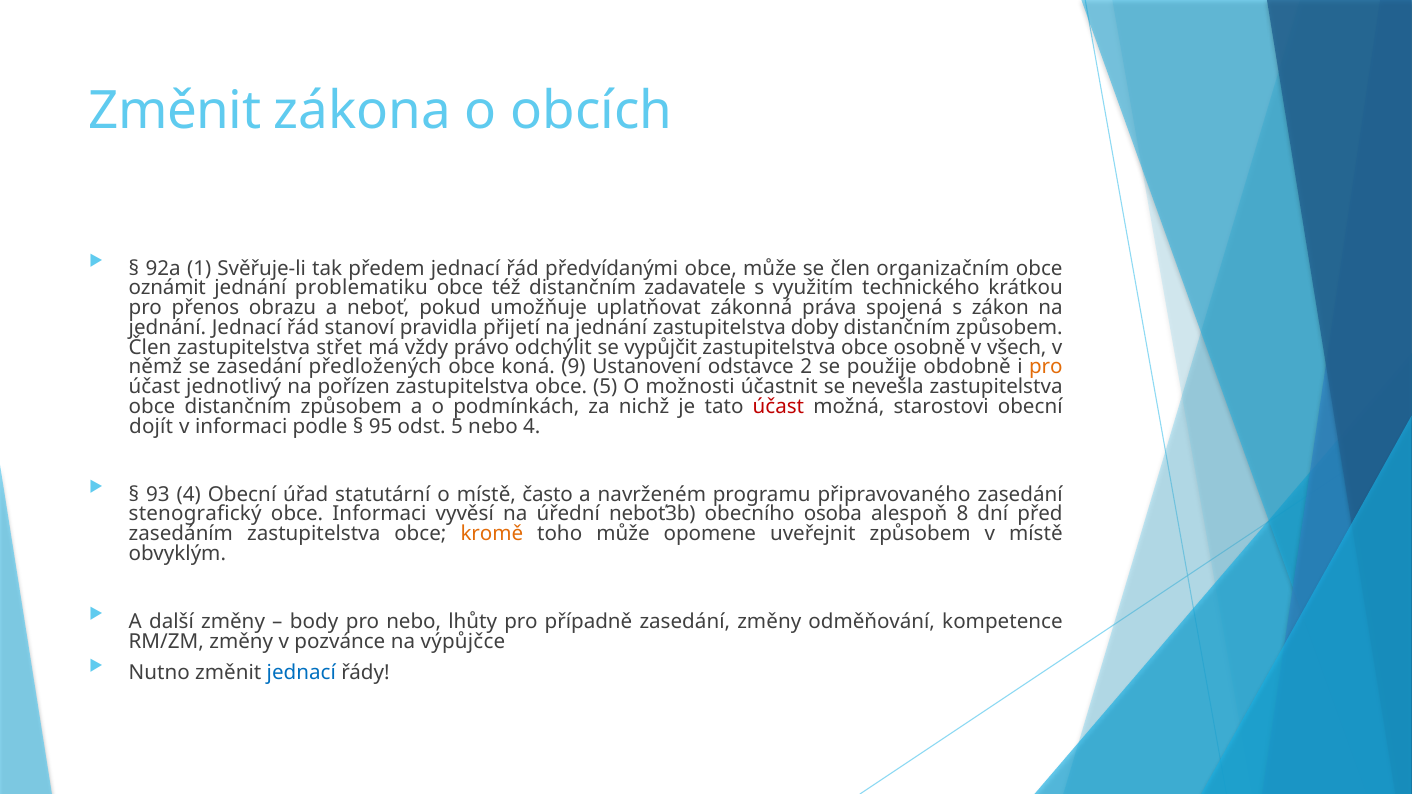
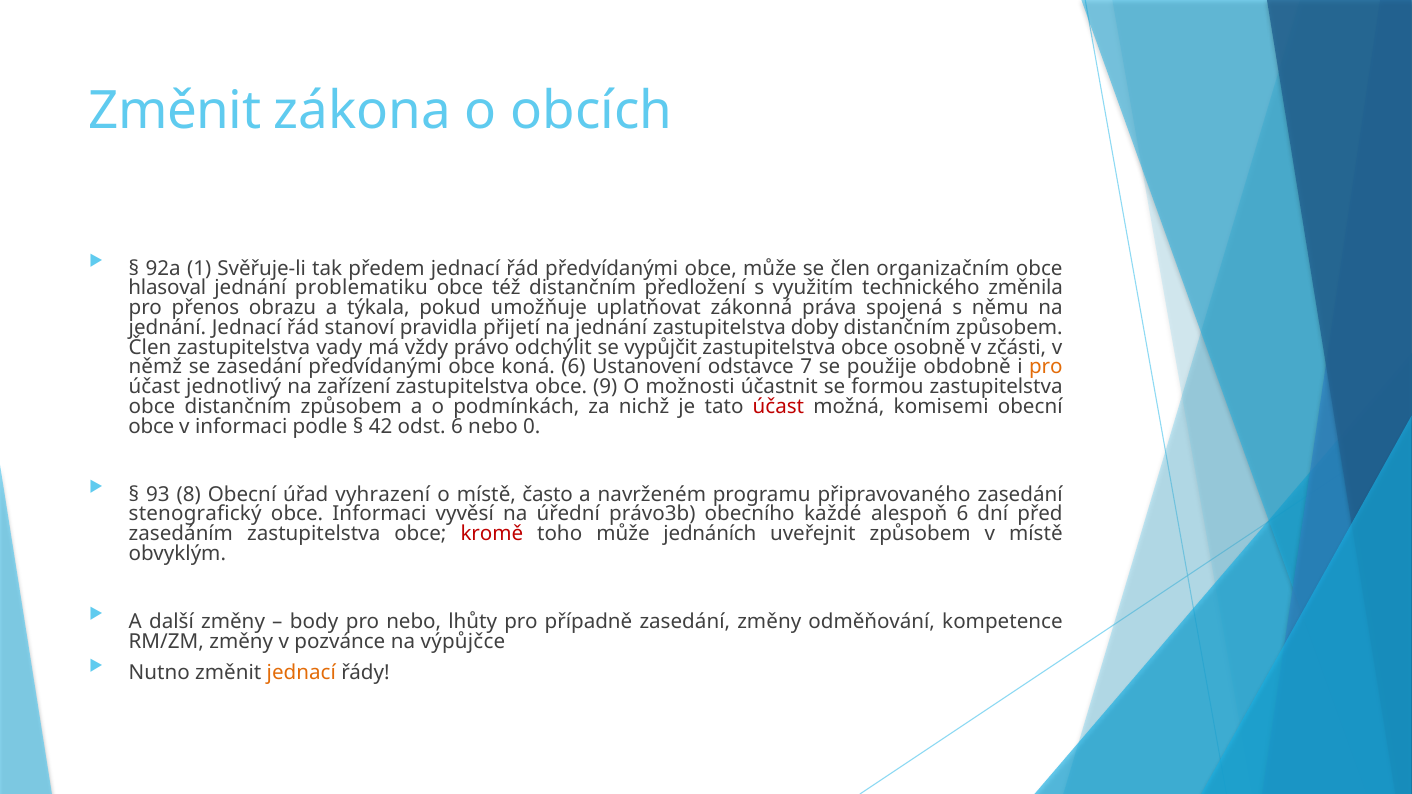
oznámit: oznámit -> hlasoval (167, 288)
zadavatele: zadavatele -> předložení (695, 288)
krátkou: krátkou -> změnila (1026, 288)
neboť: neboť -> týkala (378, 308)
zákon: zákon -> němu (1000, 308)
střet: střet -> vady (339, 348)
všech: všech -> zčásti (1017, 348)
zasedání předložených: předložených -> předvídanými (375, 367)
koná 9: 9 -> 6 (574, 367)
2: 2 -> 7 (806, 367)
pořízen: pořízen -> zařízení (354, 387)
obce 5: 5 -> 9 (605, 387)
nevešla: nevešla -> formou (887, 387)
starostovi: starostovi -> komisemi (941, 407)
dojít: dojít -> obce (151, 427)
95: 95 -> 42 (381, 427)
odst 5: 5 -> 6 (457, 427)
nebo 4: 4 -> 0 (532, 427)
93 4: 4 -> 8 (189, 495)
statutární: statutární -> vyhrazení (383, 495)
neboť3b: neboť3b -> právo3b (652, 514)
osoba: osoba -> každé (833, 514)
alespoň 8: 8 -> 6 (962, 514)
kromě colour: orange -> red (492, 534)
opomene: opomene -> jednáních (710, 534)
jednací colour: blue -> orange (301, 673)
